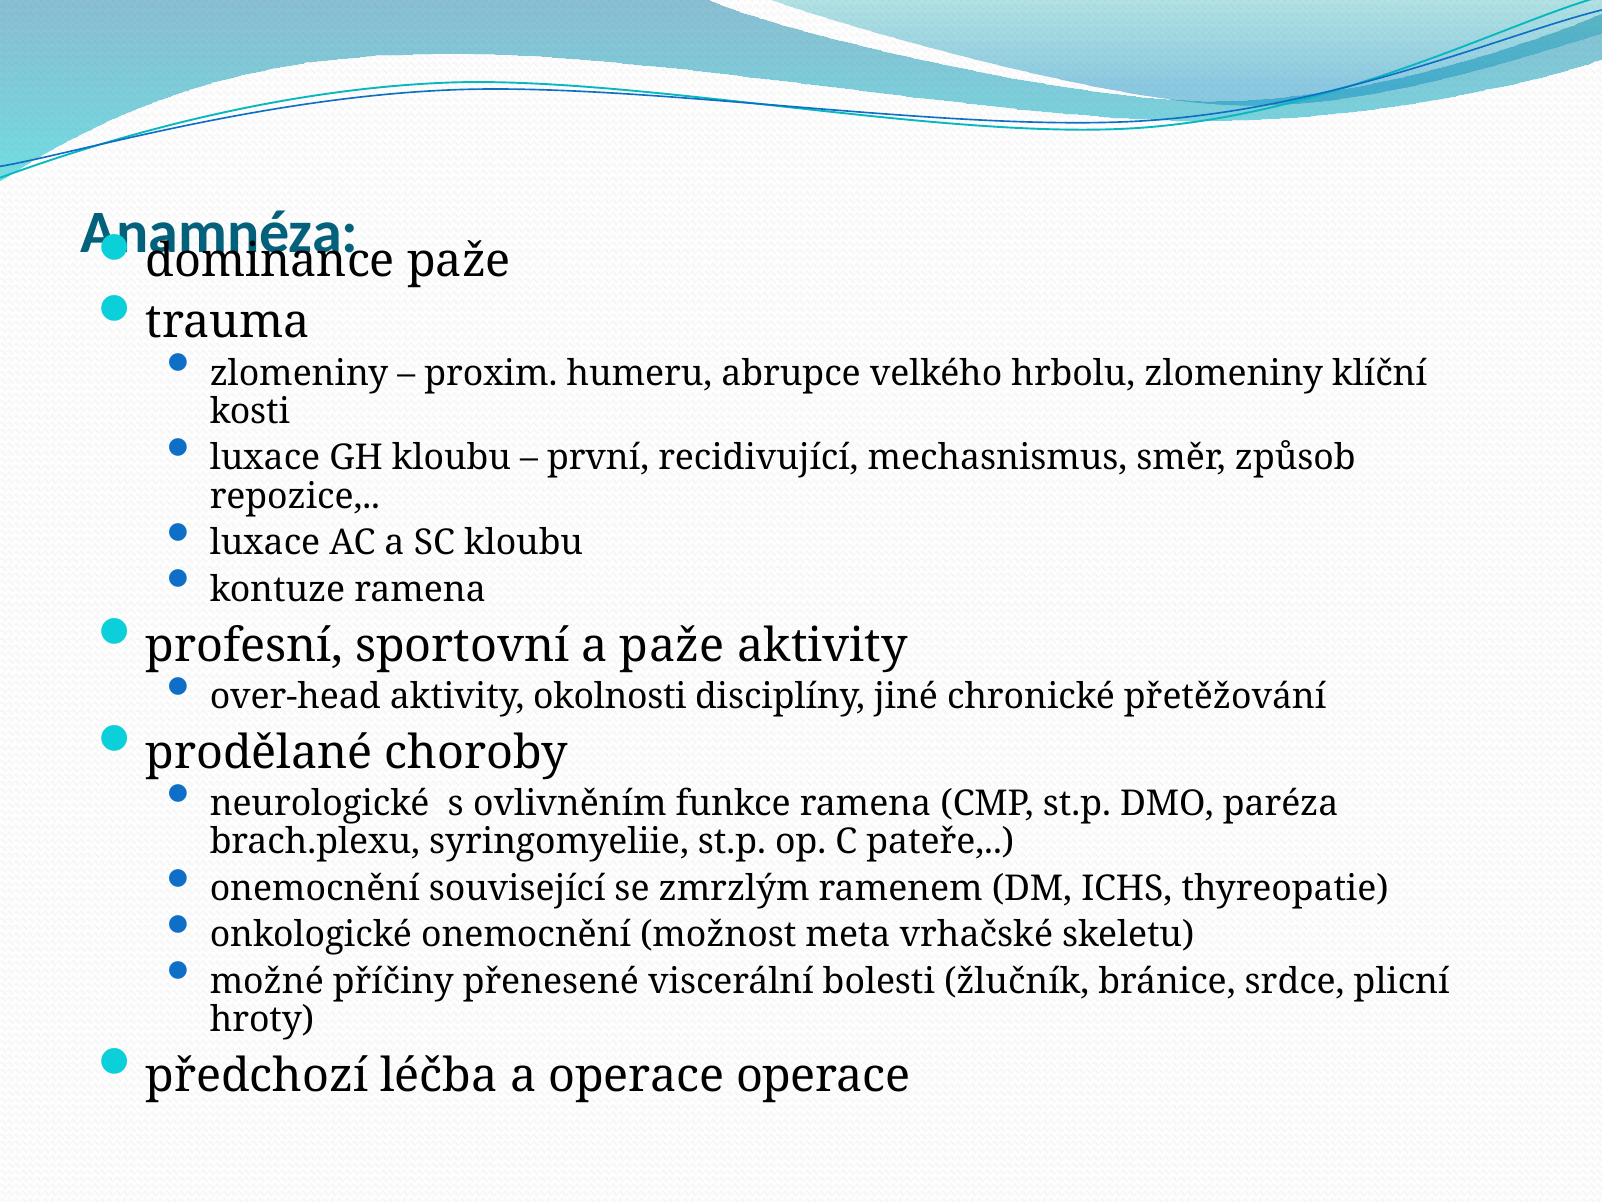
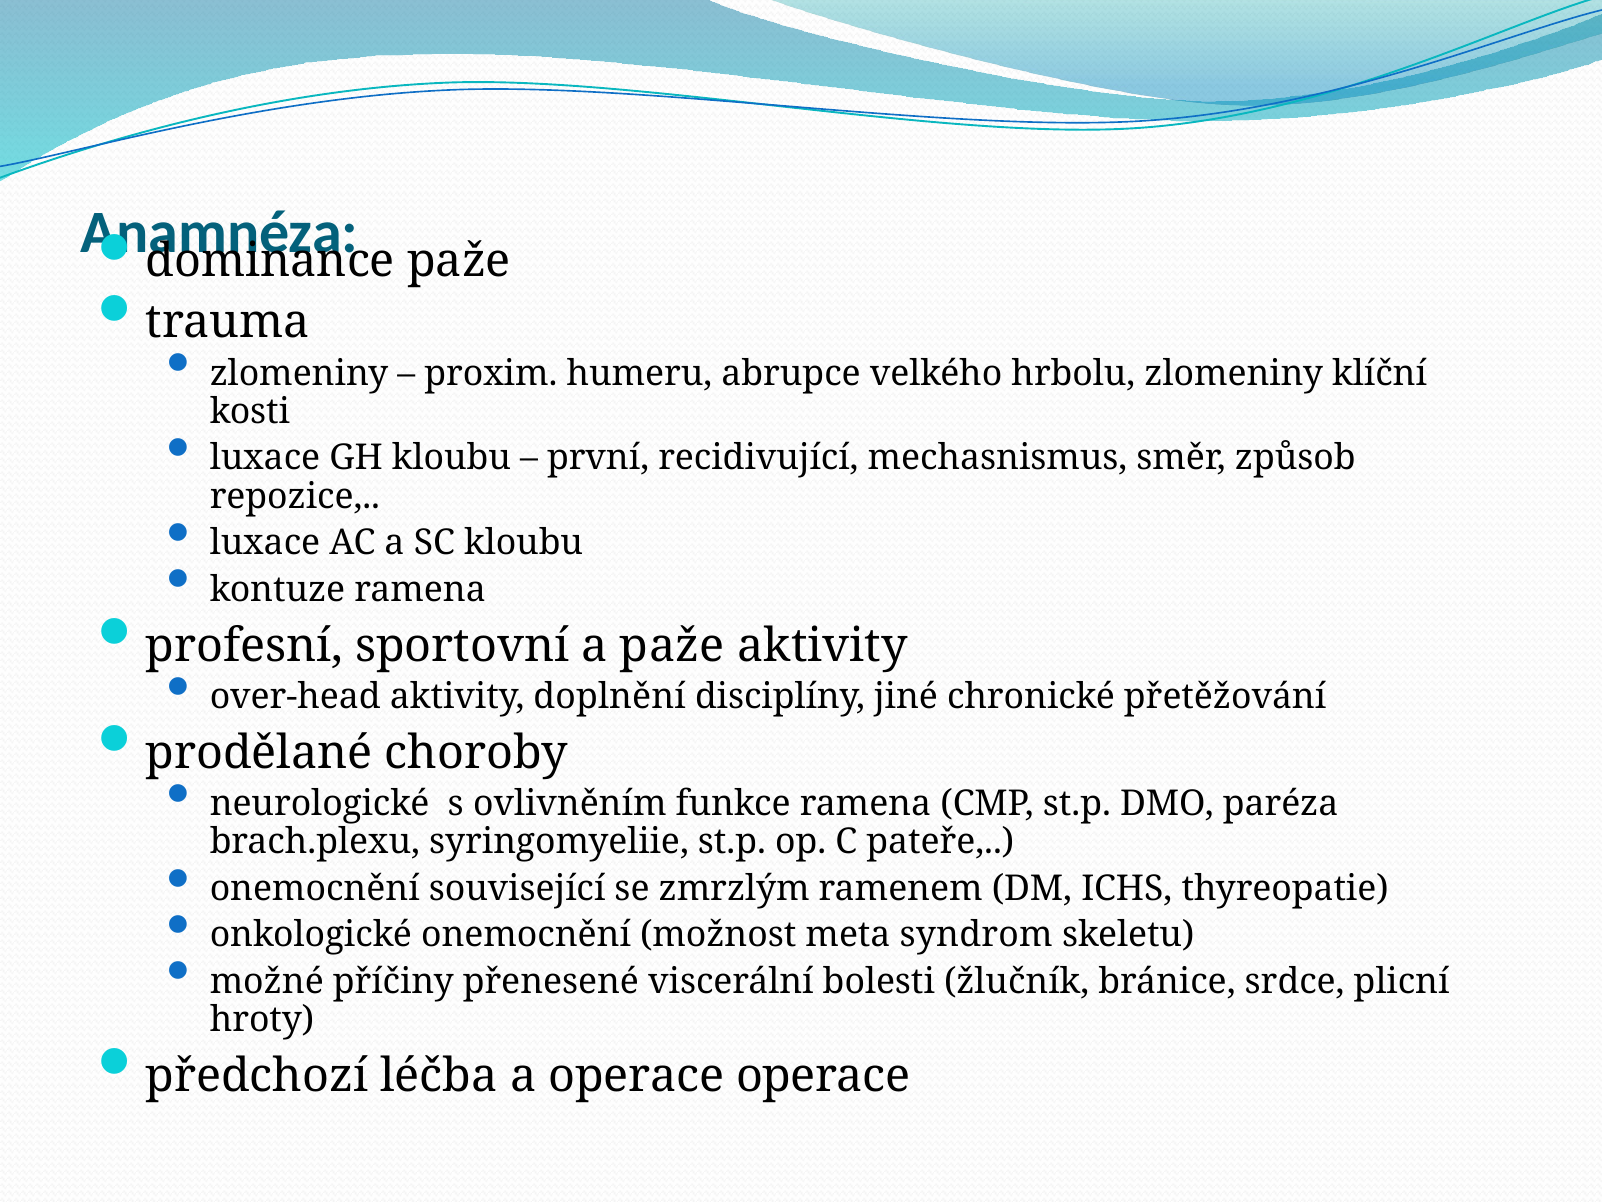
okolnosti: okolnosti -> doplnění (610, 696)
vrhačské: vrhačské -> syndrom (976, 935)
